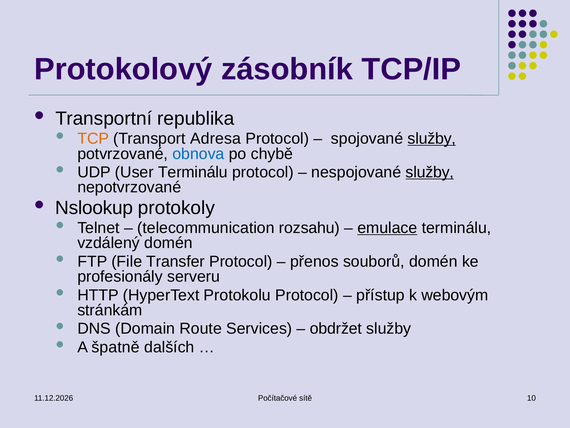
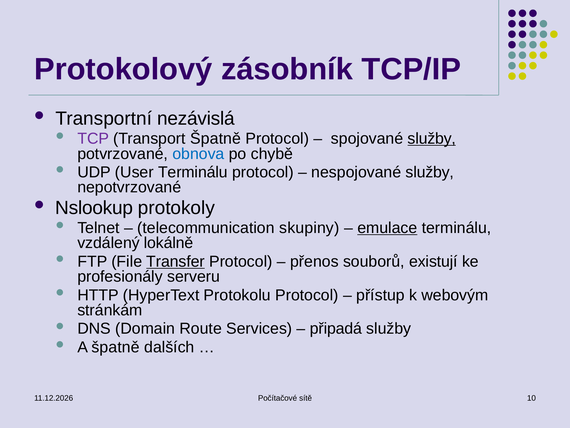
republika: republika -> nezávislá (196, 118)
TCP colour: orange -> purple (93, 138)
Transport Adresa: Adresa -> Špatně (216, 138)
služby underline: present -> none (430, 172)
rozsahu: rozsahu -> skupiny (309, 228)
vzdálený domén: domén -> lokálně (169, 243)
Transfer underline: none -> present (176, 261)
souborů domén: domén -> existují (433, 261)
obdržet: obdržet -> připadá (336, 328)
